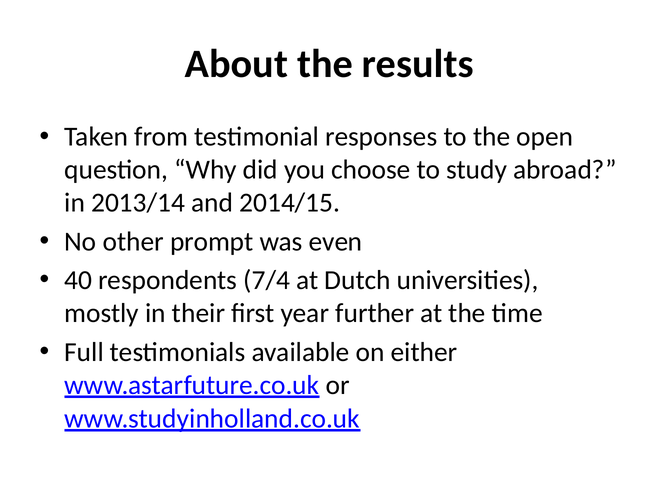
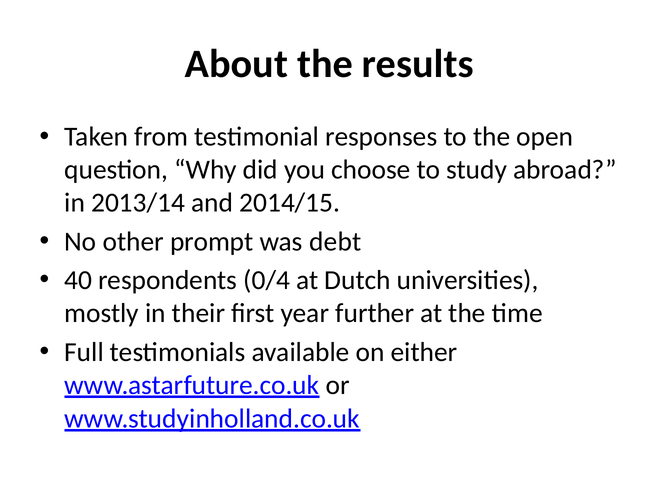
even: even -> debt (335, 242)
7/4: 7/4 -> 0/4 (267, 281)
